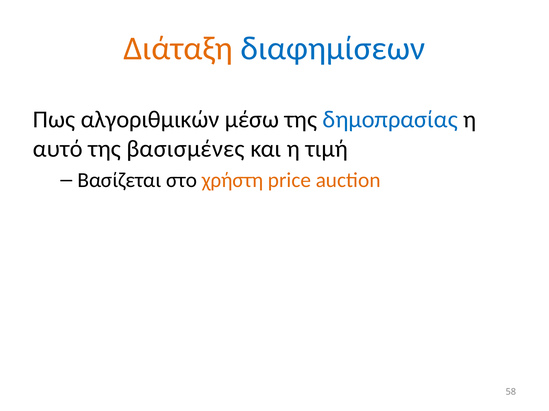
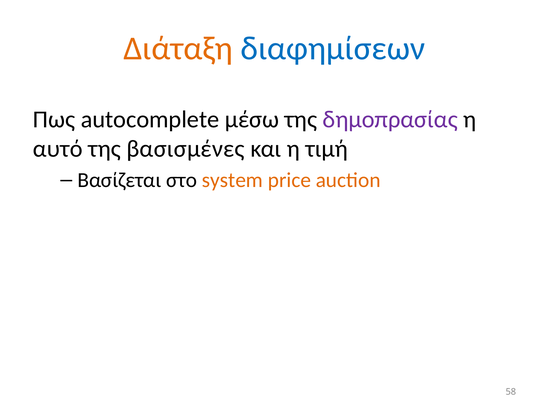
αλγοριθμικών: αλγοριθμικών -> autocomplete (150, 120)
δημοπρασίας colour: blue -> purple (390, 120)
χρήστη: χρήστη -> system (232, 181)
